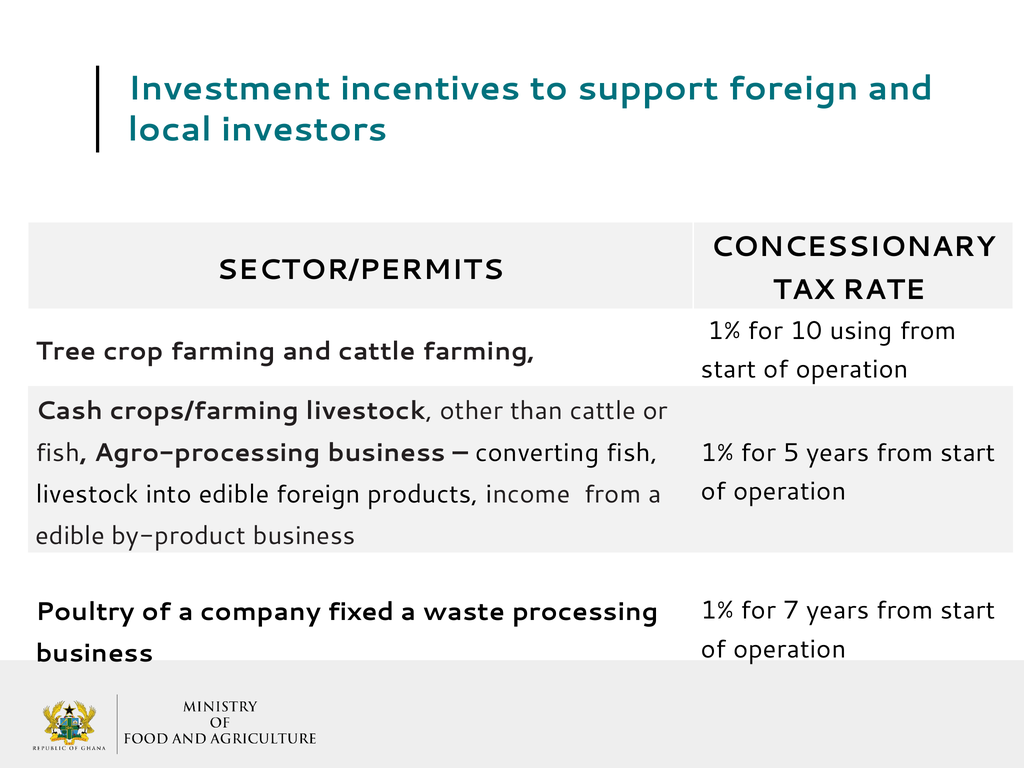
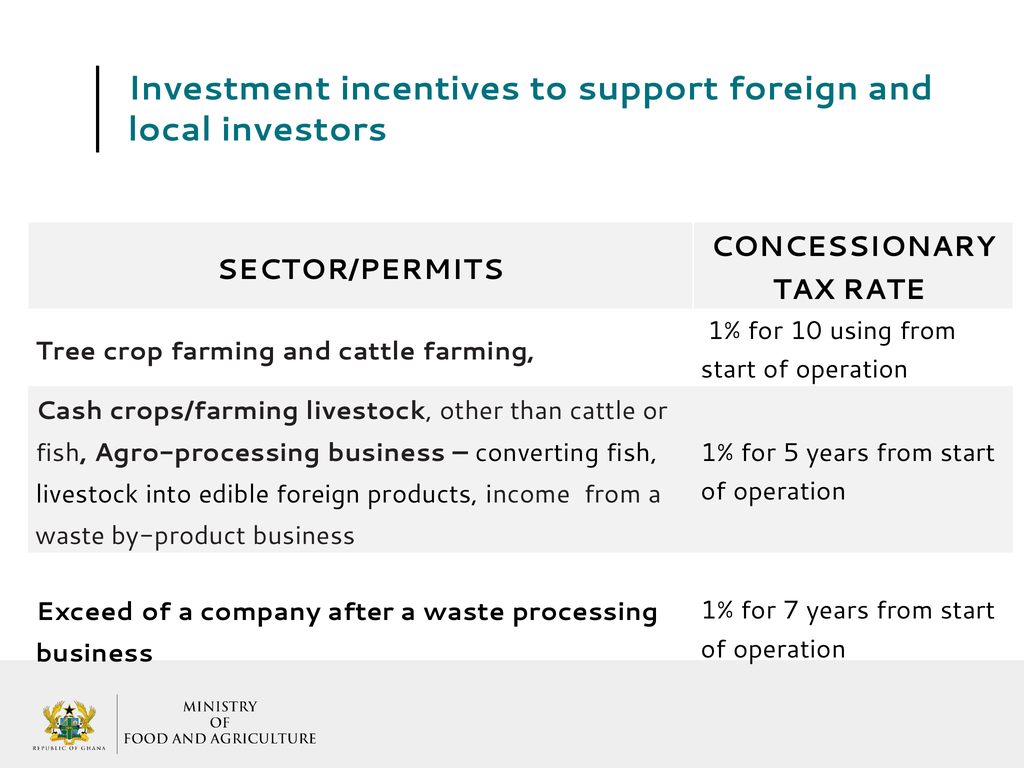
edible: edible -> waste (70, 536)
Poultry: Poultry -> Exceed (85, 612)
fixed: fixed -> after (361, 612)
